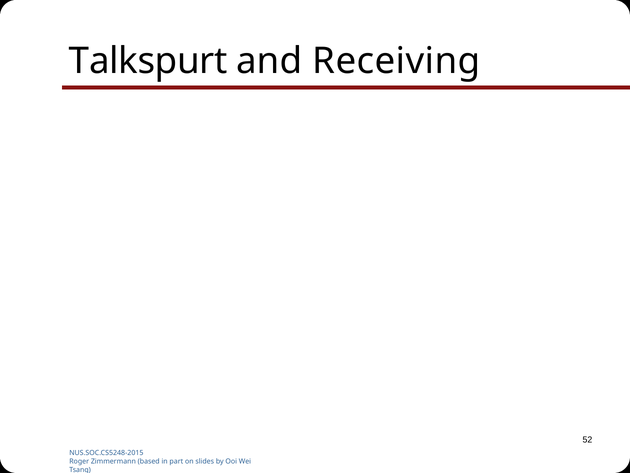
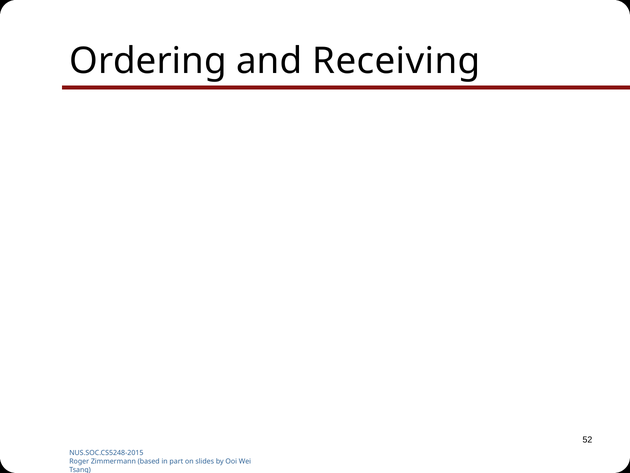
Talkspurt: Talkspurt -> Ordering (148, 61)
